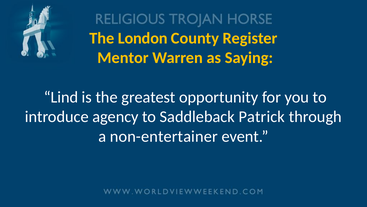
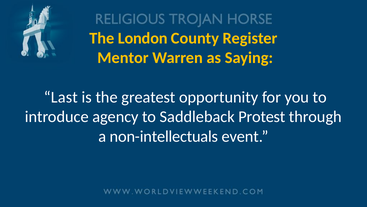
Lind: Lind -> Last (61, 97)
Patrick: Patrick -> Protest (262, 116)
non-entertainer: non-entertainer -> non-intellectuals (164, 136)
